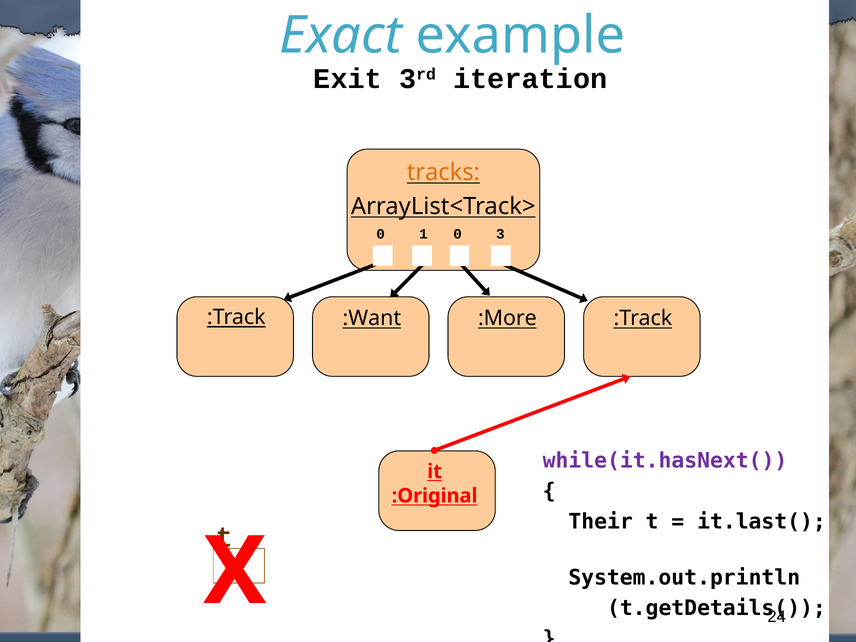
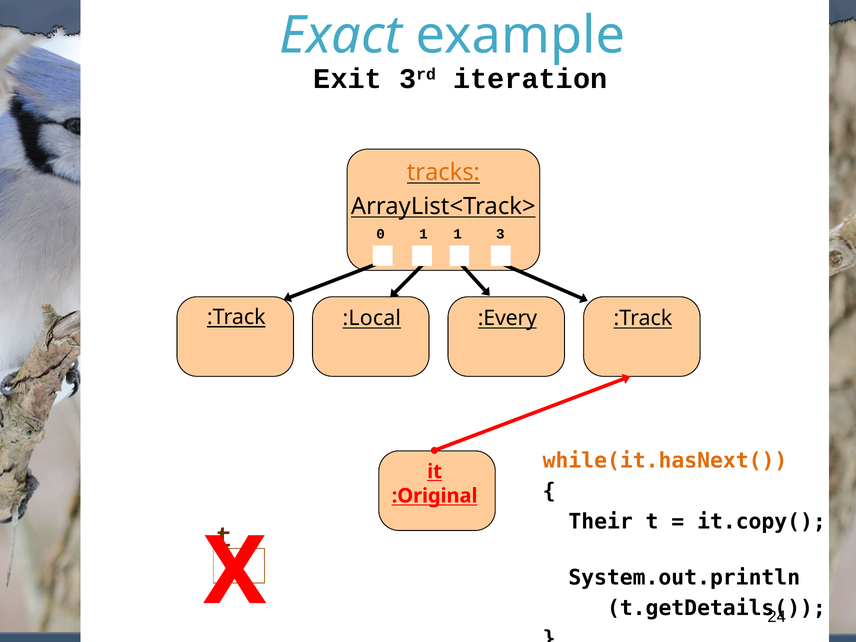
1 0: 0 -> 1 (458, 234)
:Want: :Want -> :Local (372, 318)
:More: :More -> :Every (507, 318)
while(it.hasNext( colour: purple -> orange (665, 461)
it.last(: it.last( -> it.copy( (761, 521)
